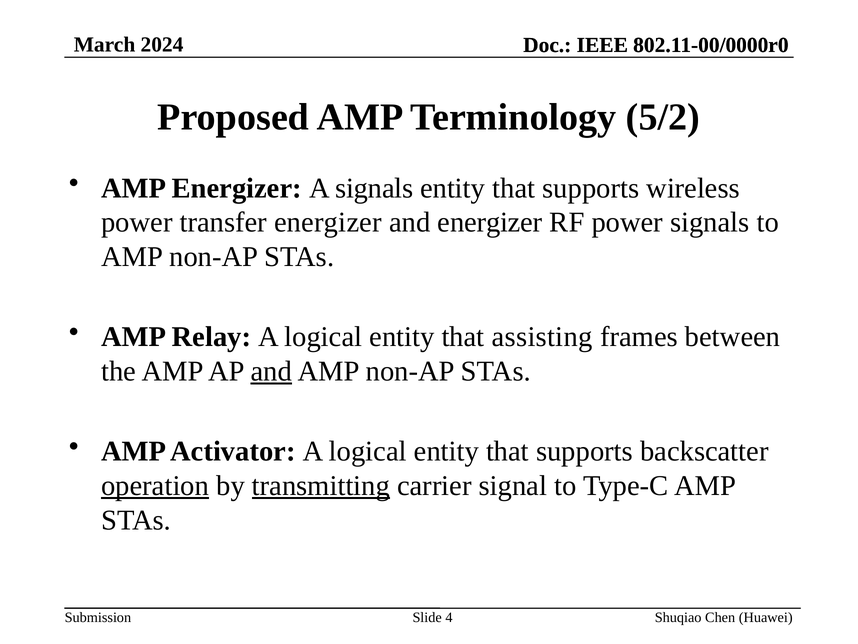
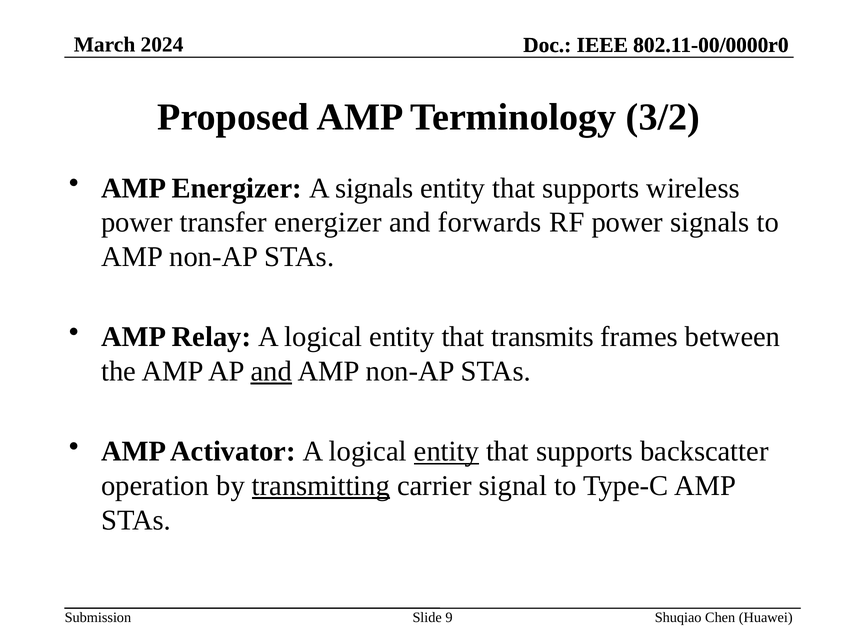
5/2: 5/2 -> 3/2 (663, 117)
and energizer: energizer -> forwards (490, 222)
assisting: assisting -> transmits (543, 337)
entity underline: none -> present (446, 451)
operation underline: present -> none (155, 485)
4: 4 -> 9 (449, 617)
